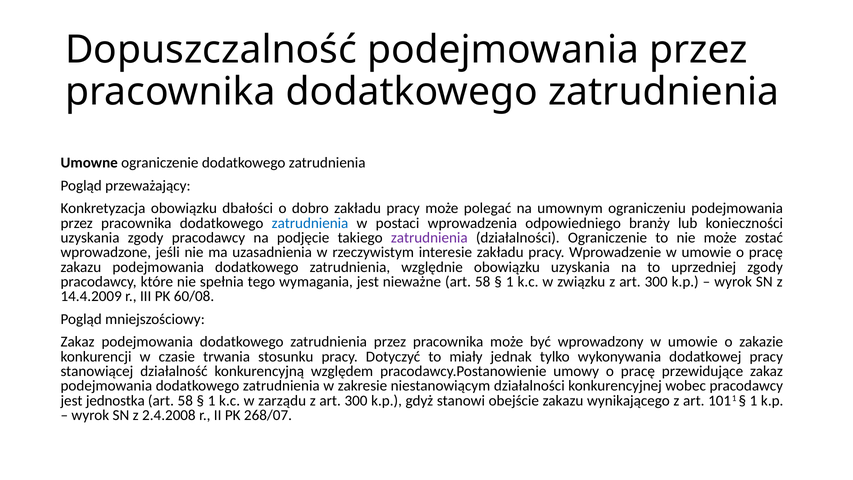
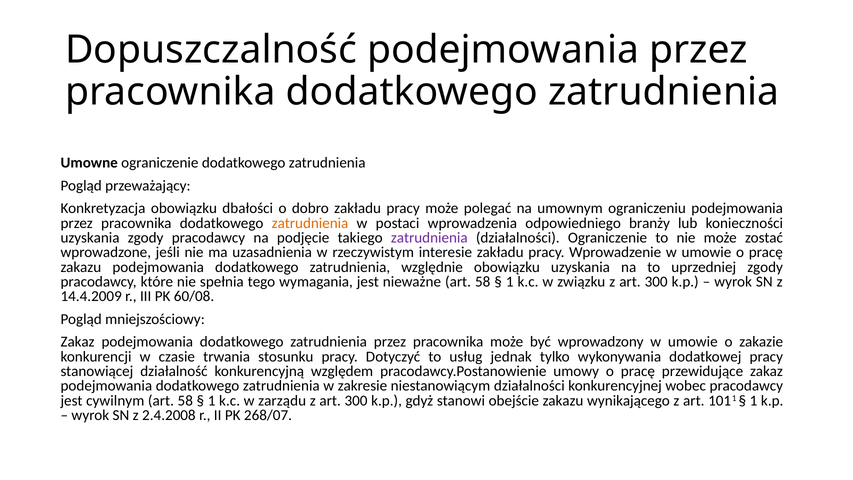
zatrudnienia colour: blue -> orange (310, 223)
miały: miały -> usług (466, 356)
jednostka: jednostka -> cywilnym (115, 400)
